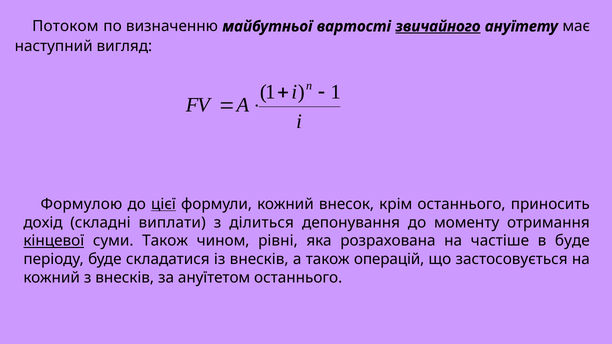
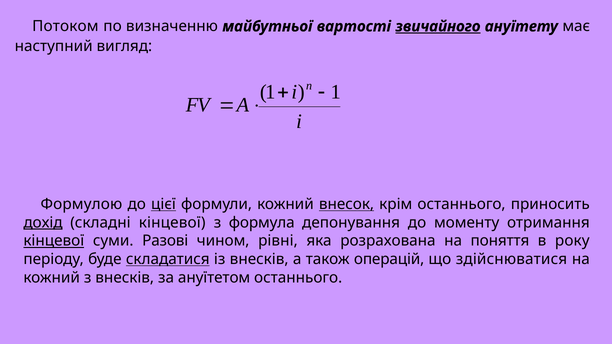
внесок underline: none -> present (347, 204)
дохід underline: none -> present (43, 223)
складні виплати: виплати -> кінцевої (172, 223)
ділиться: ділиться -> формула (262, 223)
суми Також: Також -> Разові (165, 241)
частіше: частіше -> поняття (500, 241)
в буде: буде -> року (572, 241)
складатися underline: none -> present (168, 259)
застосовується: застосовується -> здійснюватися (511, 259)
